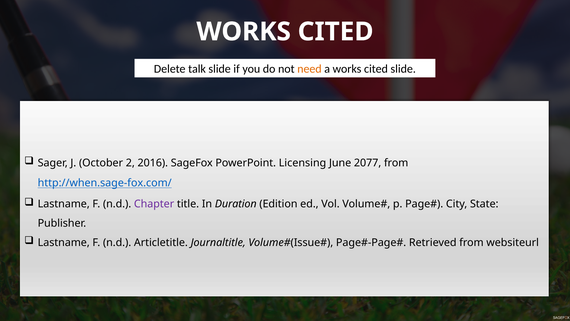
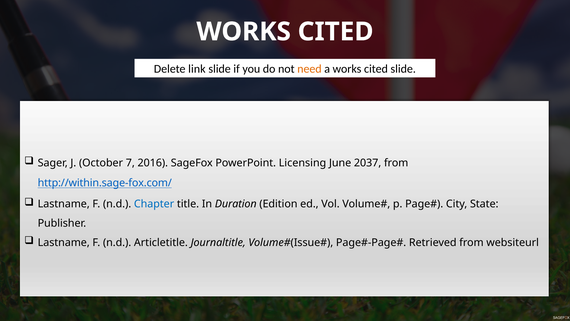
talk: talk -> link (197, 69)
2: 2 -> 7 (130, 163)
2077: 2077 -> 2037 (368, 163)
http://when.sage-fox.com/: http://when.sage-fox.com/ -> http://within.sage-fox.com/ (105, 183)
Chapter colour: purple -> blue (154, 204)
